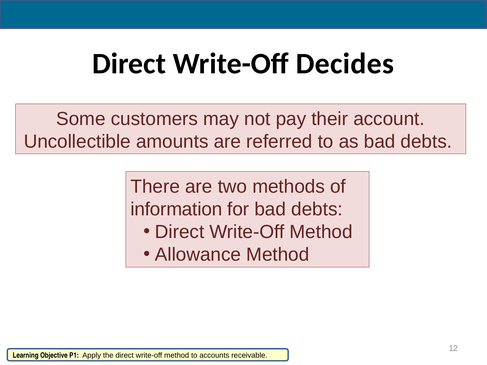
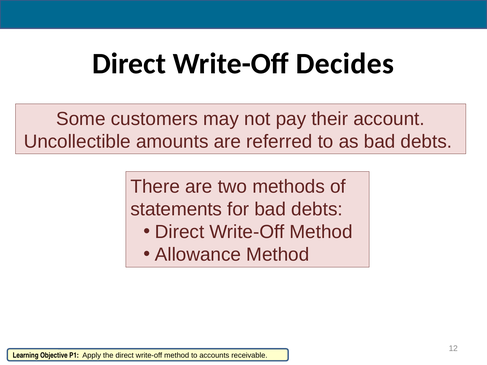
information: information -> statements (176, 209)
